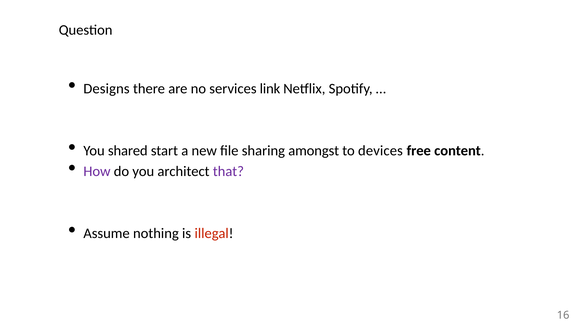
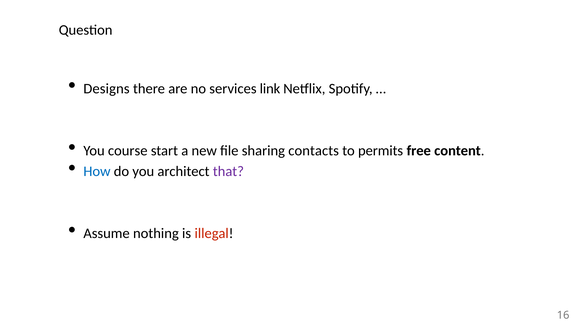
shared: shared -> course (128, 151)
amongst: amongst -> contacts (314, 151)
devices: devices -> permits (381, 151)
How colour: purple -> blue (97, 171)
